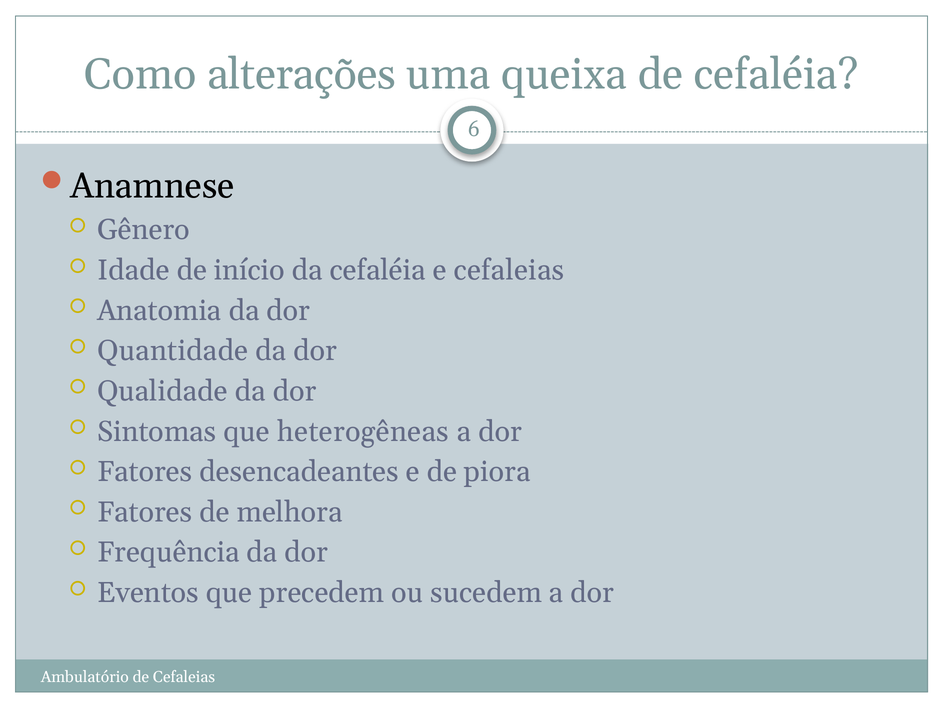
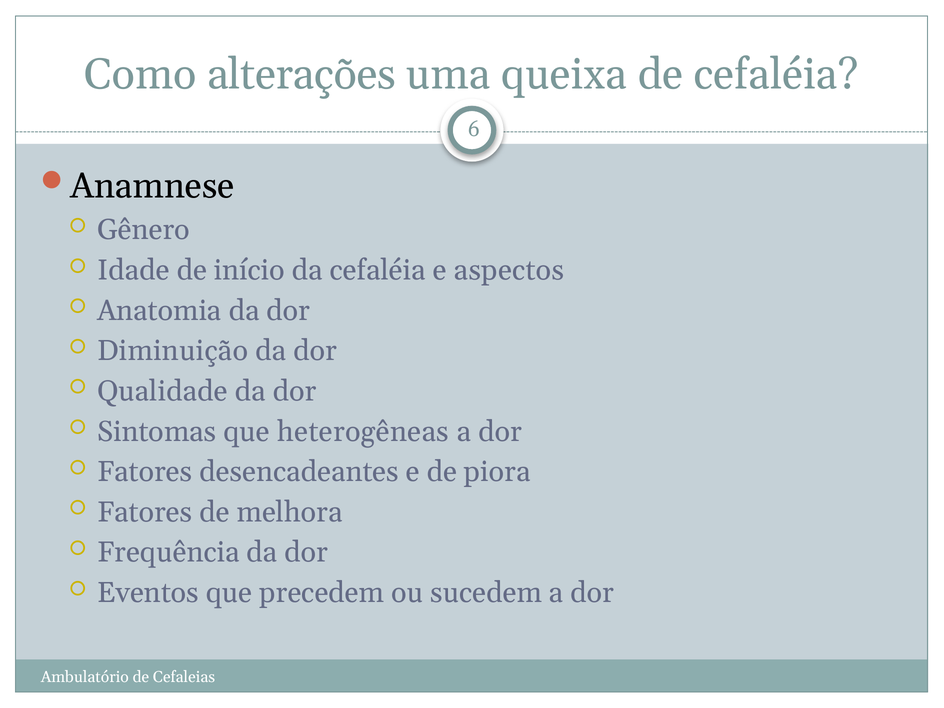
e cefaleias: cefaleias -> aspectos (509, 270)
Quantidade: Quantidade -> Diminuição (173, 351)
